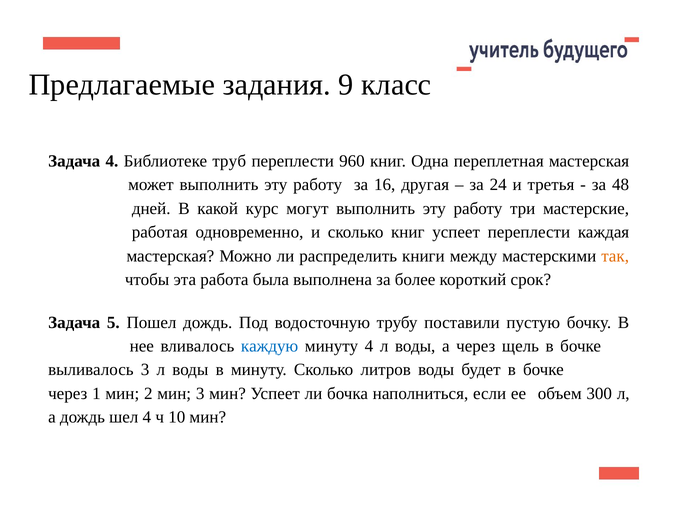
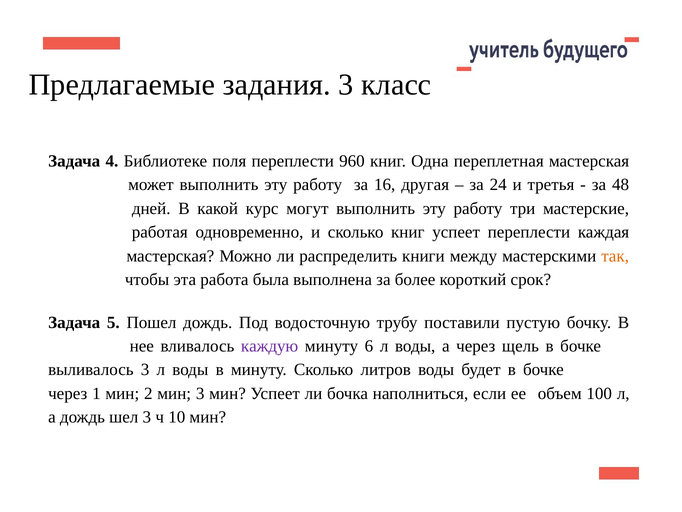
задания 9: 9 -> 3 (346, 85)
труб: труб -> поля (229, 161)
каждую colour: blue -> purple (270, 346)
минуту 4: 4 -> 6 (369, 346)
300: 300 -> 100 (599, 393)
шел 4: 4 -> 3 (147, 417)
